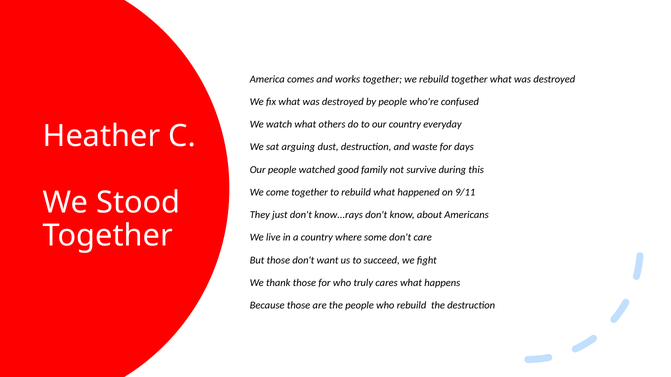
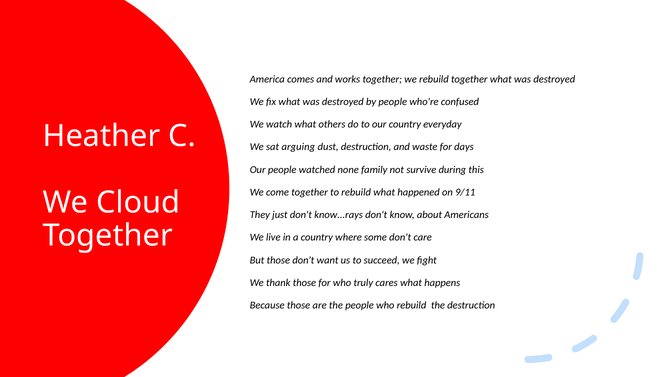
good: good -> none (348, 170)
Stood: Stood -> Cloud (138, 203)
